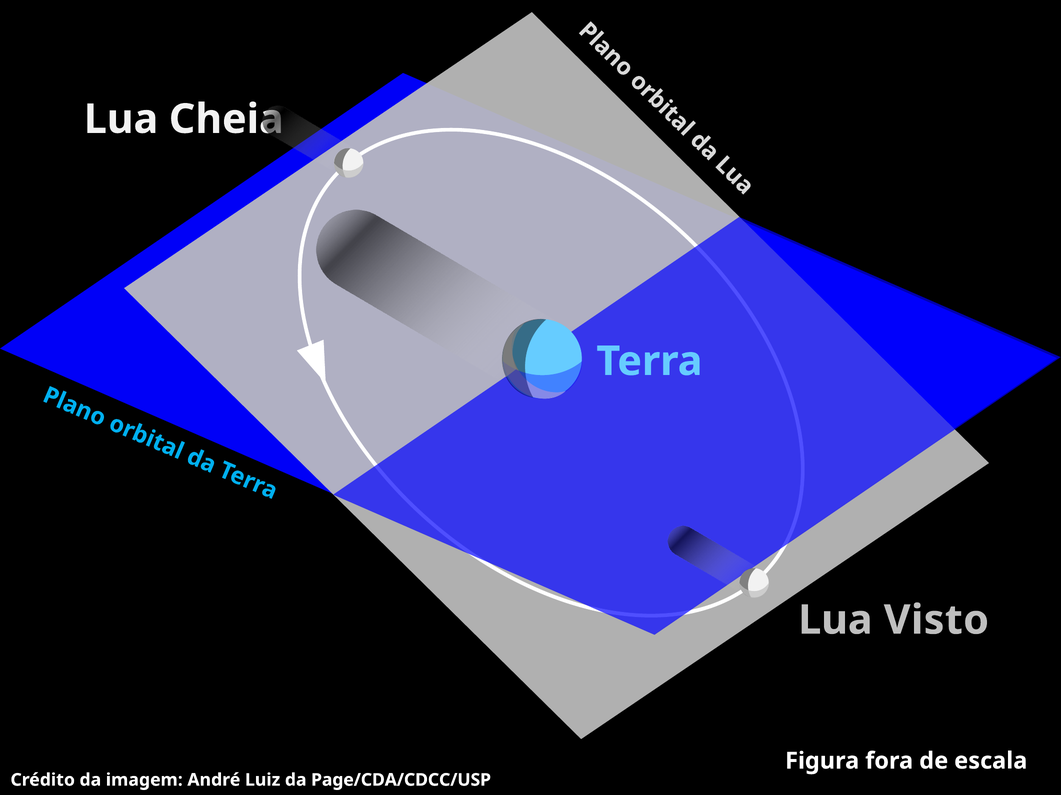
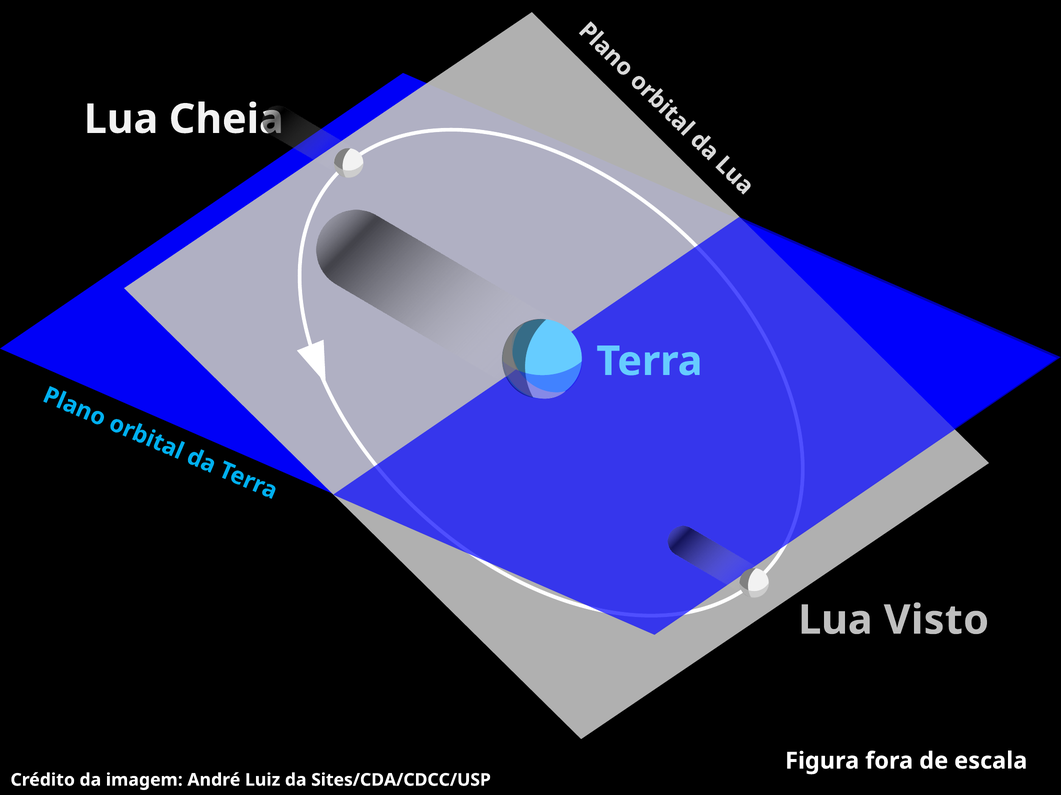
Page/CDA/CDCC/USP: Page/CDA/CDCC/USP -> Sites/CDA/CDCC/USP (401, 781)
